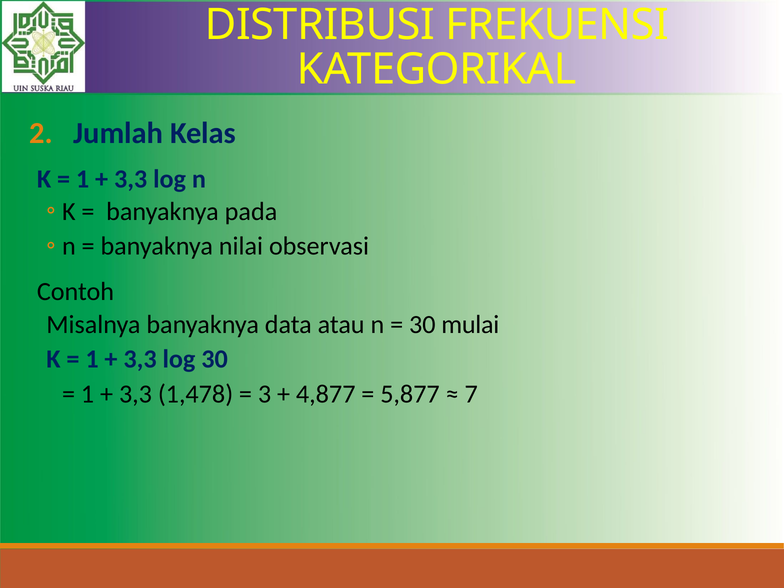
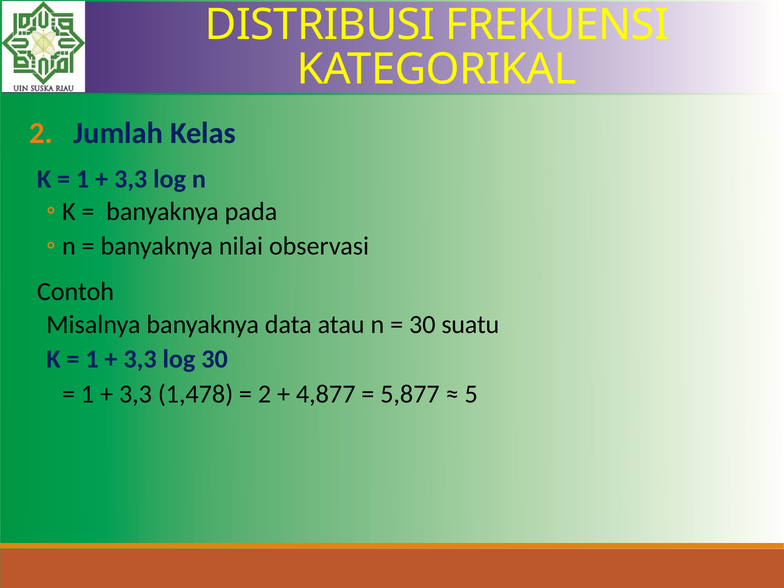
mulai: mulai -> suatu (470, 324)
3: 3 -> 2 (265, 394)
7: 7 -> 5 (471, 394)
